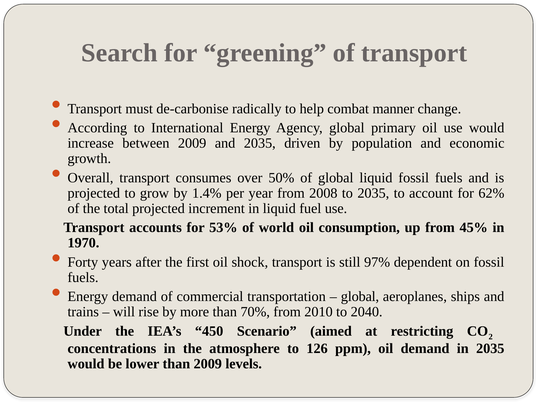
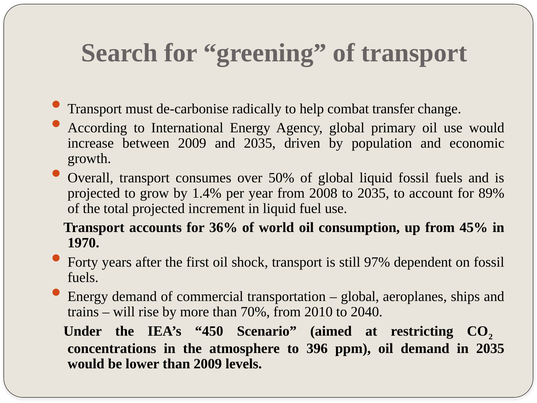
manner: manner -> transfer (393, 109)
62%: 62% -> 89% (491, 193)
53%: 53% -> 36% (223, 227)
126: 126 -> 396 (317, 348)
